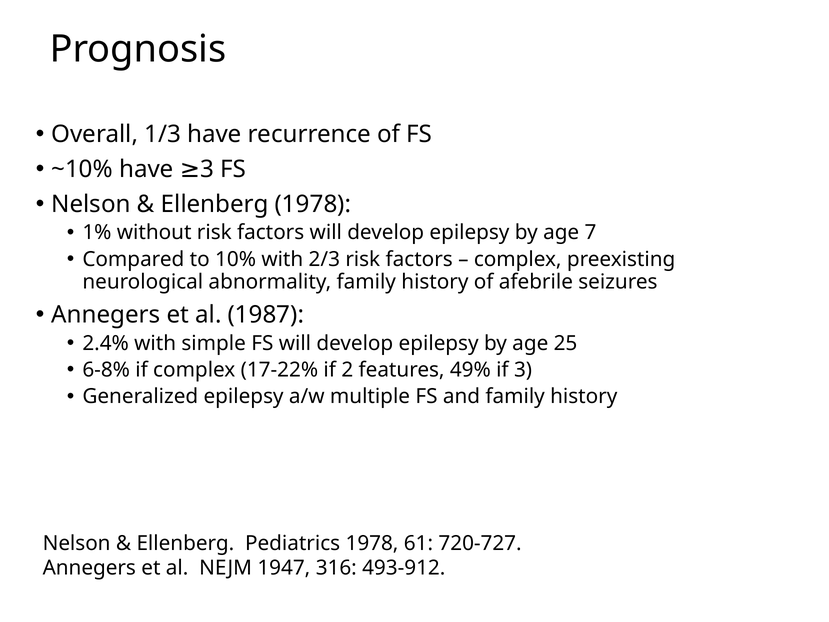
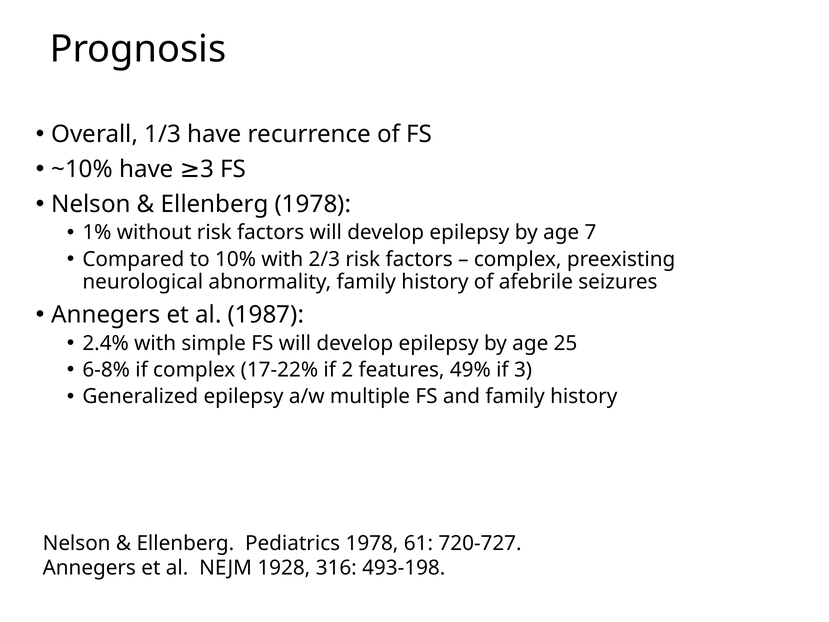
1947: 1947 -> 1928 (284, 568)
493-912: 493-912 -> 493-198 (404, 568)
